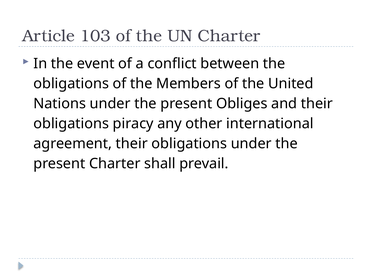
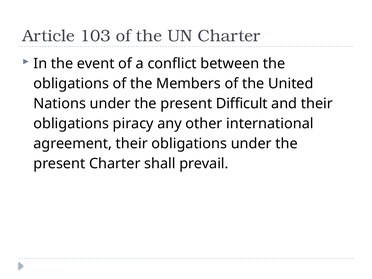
Obliges: Obliges -> Difficult (242, 104)
